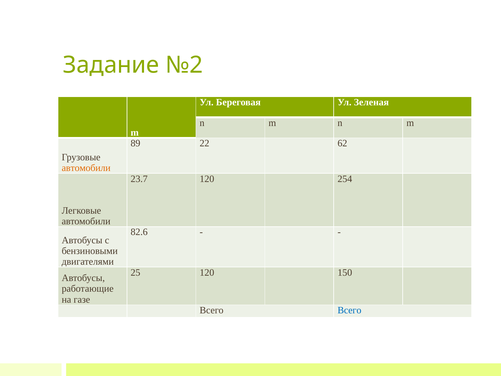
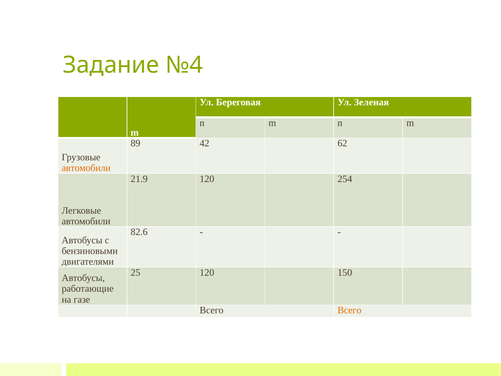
№2: №2 -> №4 (184, 65)
22: 22 -> 42 (204, 143)
23.7: 23.7 -> 21.9 (139, 179)
Всего colour: blue -> orange (349, 310)
